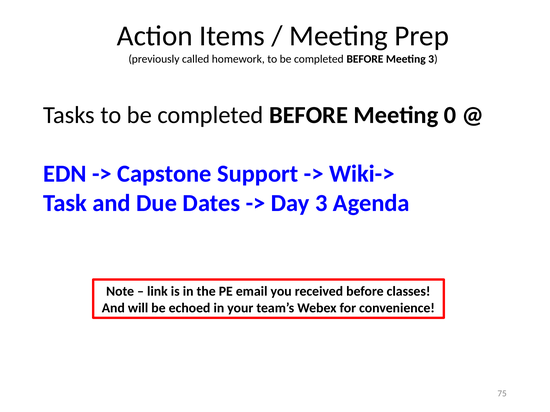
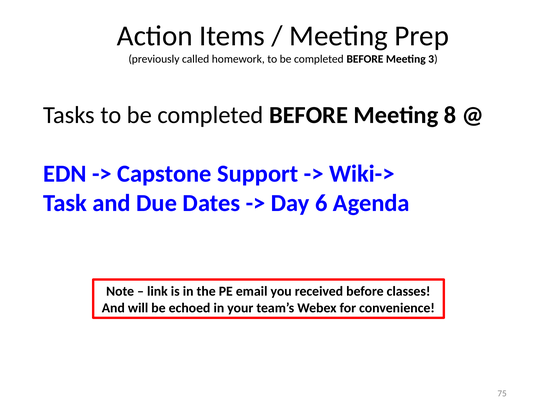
0: 0 -> 8 (450, 115)
Day 3: 3 -> 6 (321, 203)
